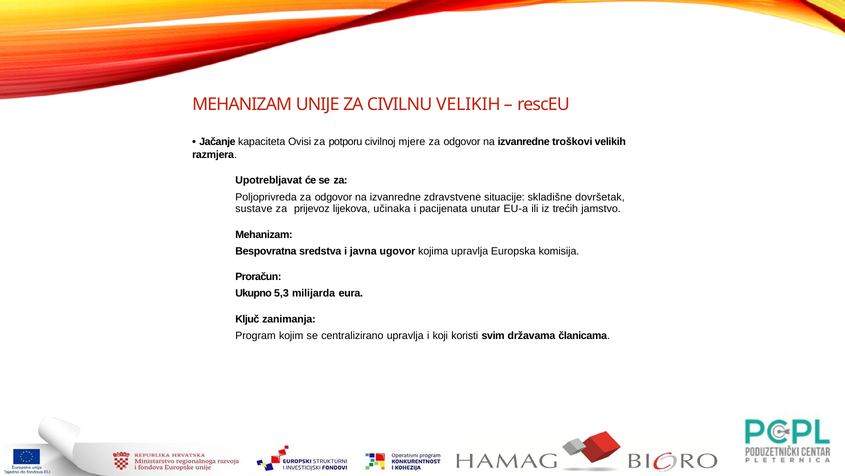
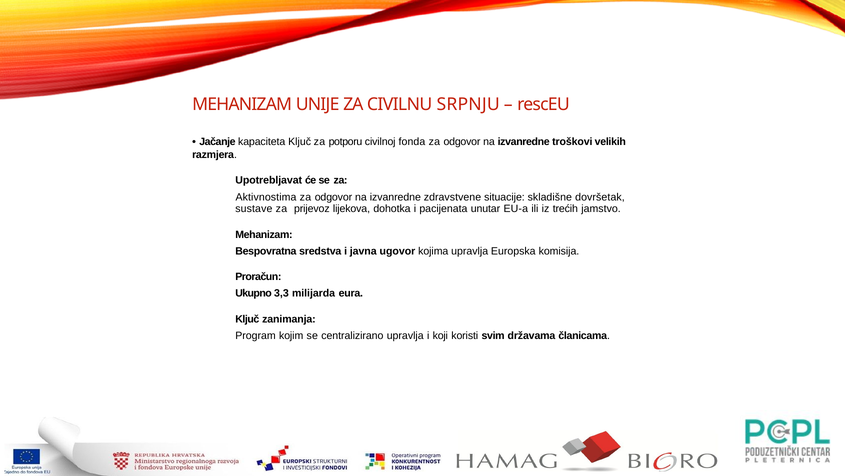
CIVILNU VELIKIH: VELIKIH -> SRPNJU (468, 104)
kapaciteta Ovisi: Ovisi -> Ključ (300, 142)
mjere: mjere -> fonda (412, 142)
Poljoprivreda: Poljoprivreda -> Aktivnostima (266, 197)
učinaka: učinaka -> dohotka (392, 209)
5,3: 5,3 -> 3,3 (281, 293)
